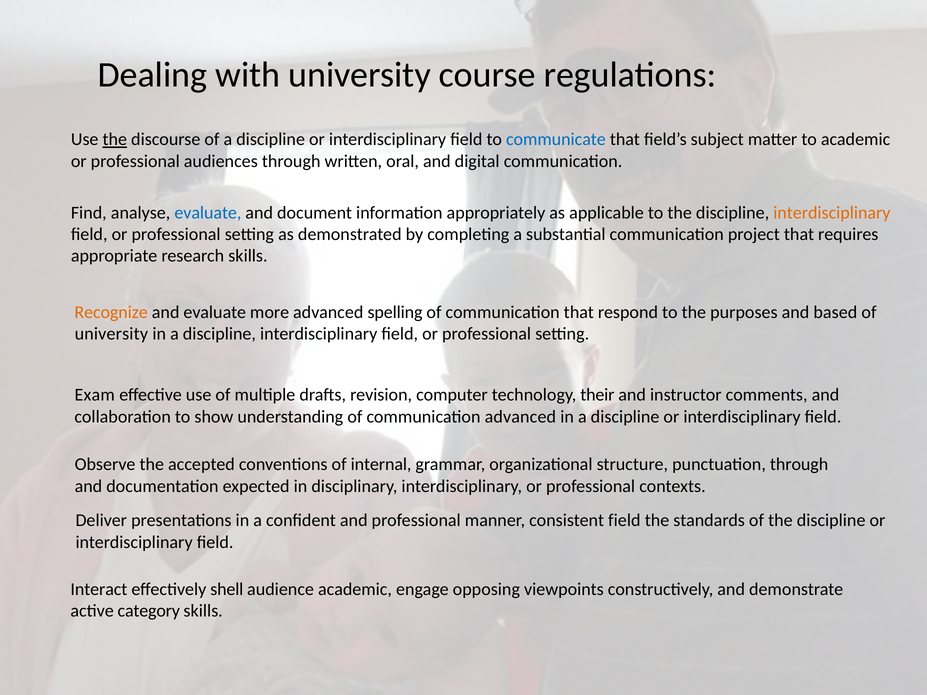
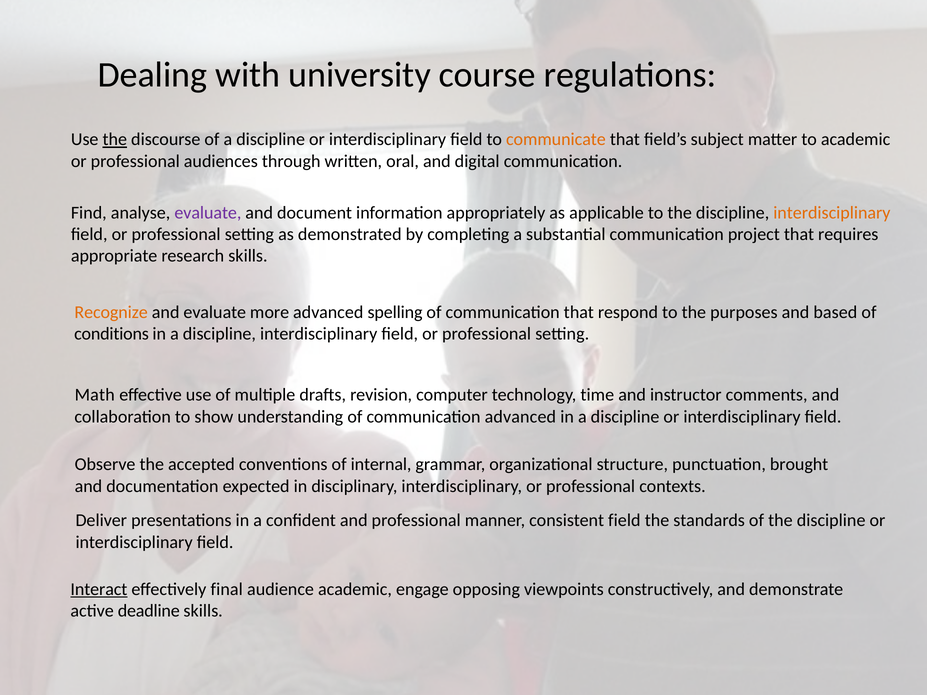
communicate colour: blue -> orange (556, 140)
evaluate colour: blue -> purple (208, 213)
university: university -> conditions (112, 334)
Exam: Exam -> Math (95, 395)
their: their -> time (597, 395)
punctuation through: through -> brought (799, 465)
Interact underline: none -> present (99, 590)
shell: shell -> final (227, 590)
category: category -> deadline (149, 611)
